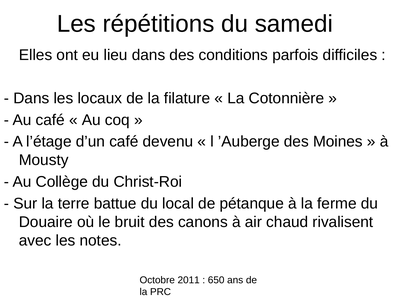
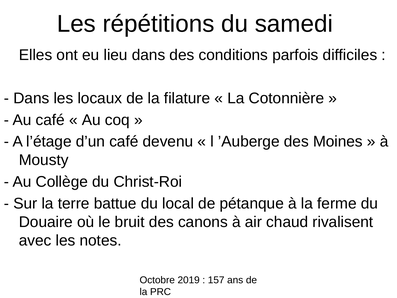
2011: 2011 -> 2019 (189, 280)
650: 650 -> 157 (216, 280)
